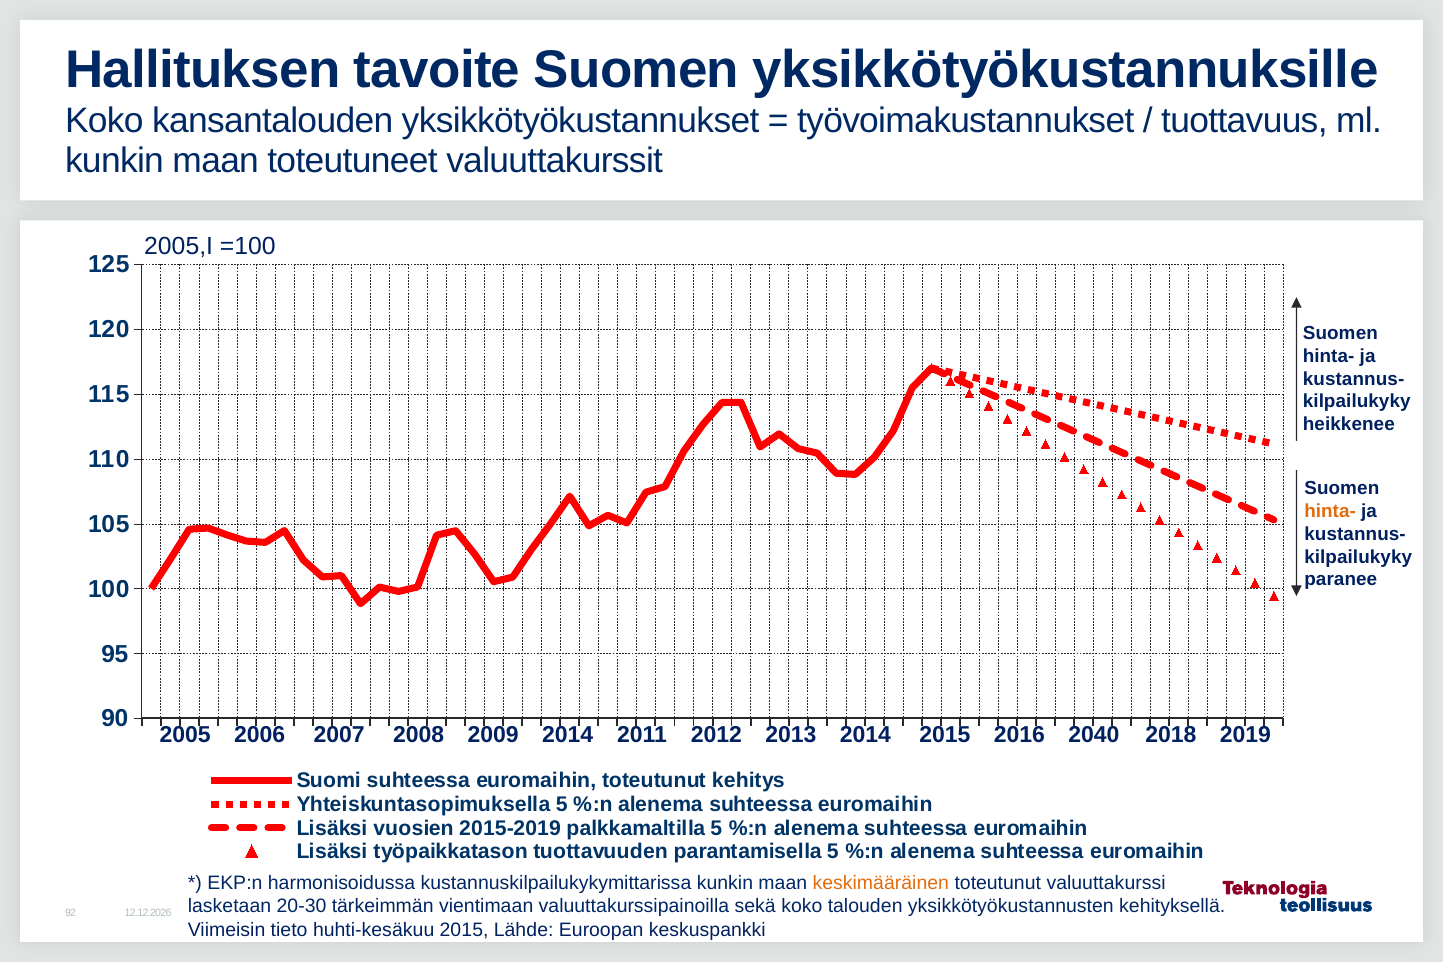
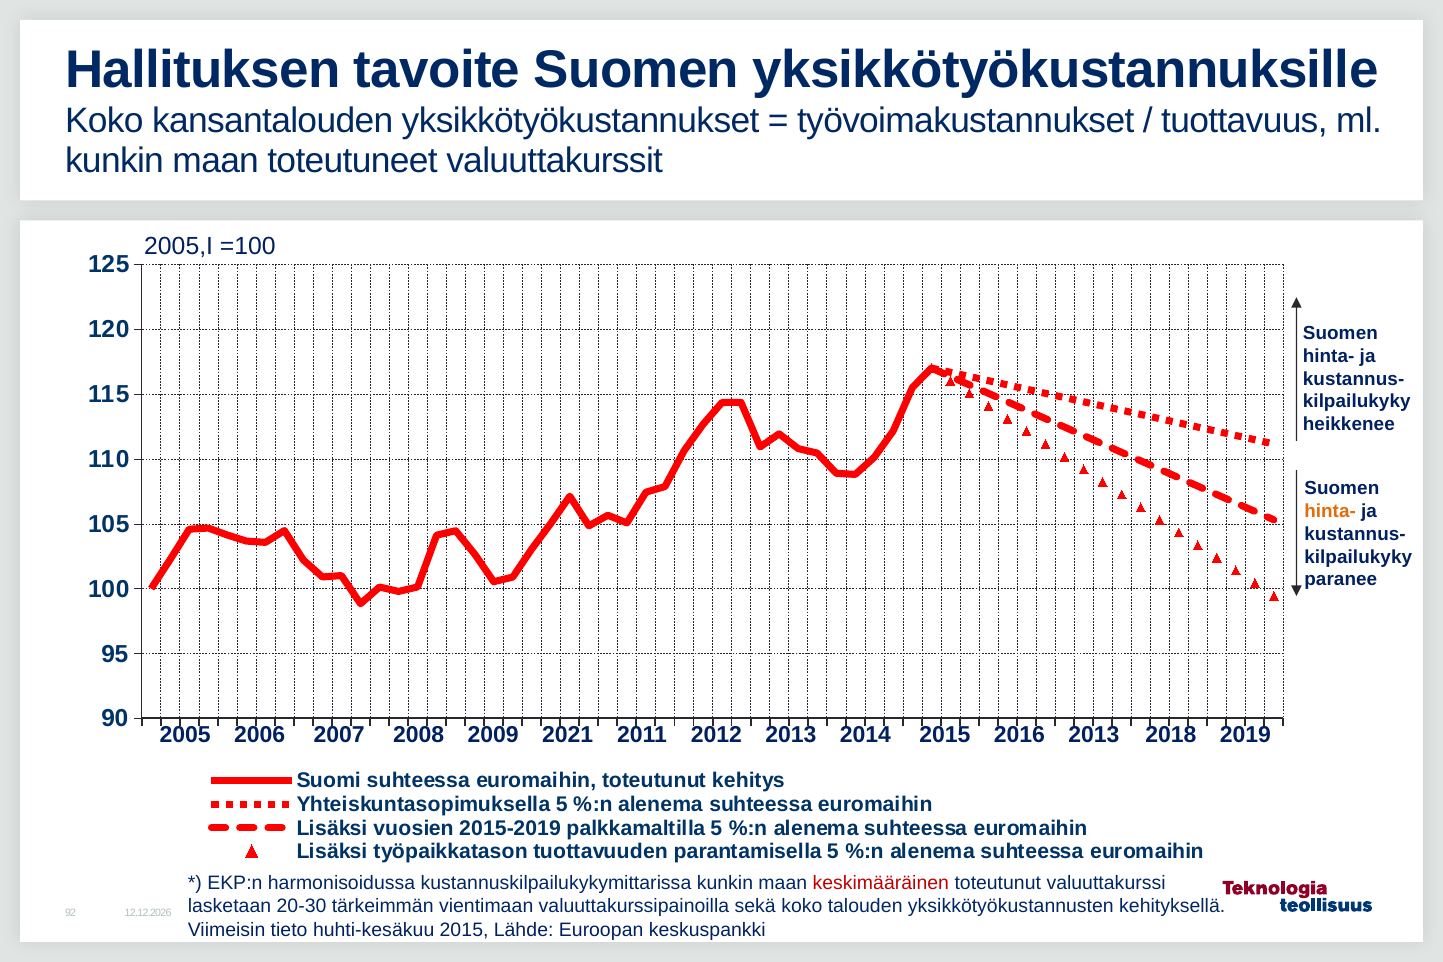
2009 2014: 2014 -> 2021 (568, 735)
2016 2040: 2040 -> 2013 (1094, 735)
keskimääräinen colour: orange -> red (881, 883)
